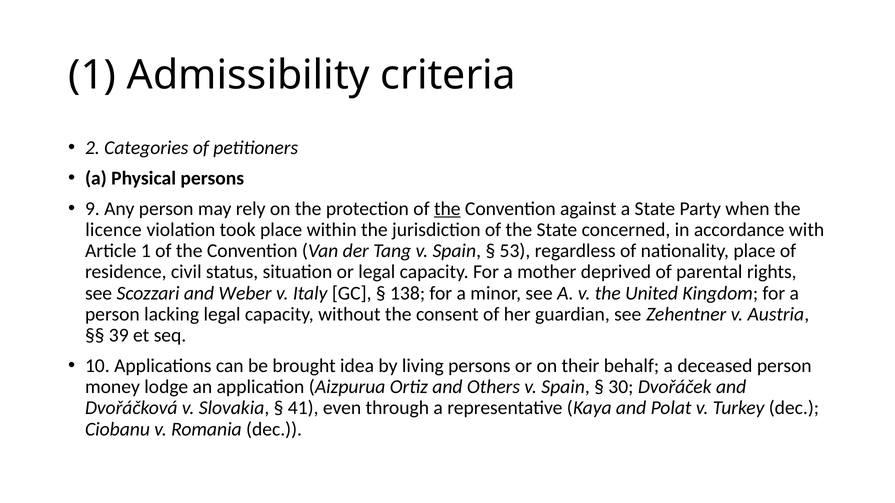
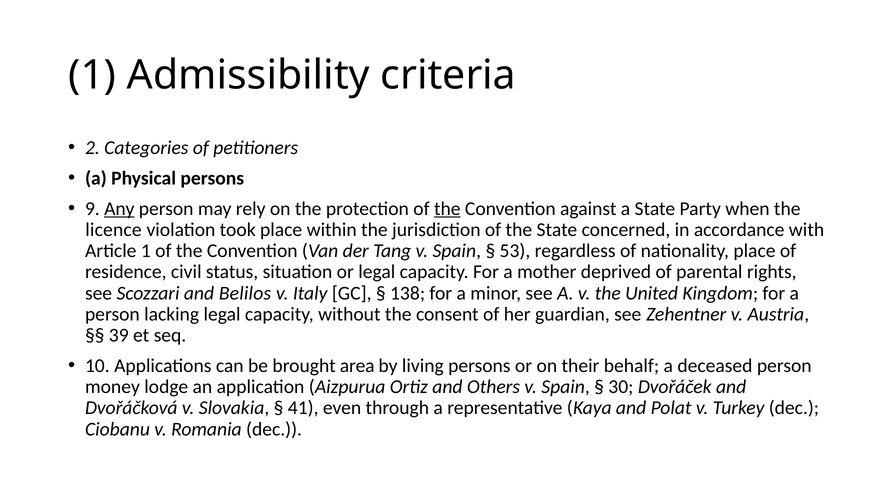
Any underline: none -> present (119, 209)
Weber: Weber -> Belilos (245, 293)
idea: idea -> area (357, 366)
